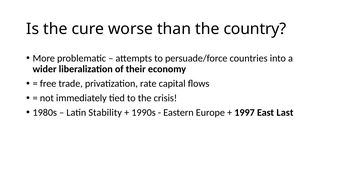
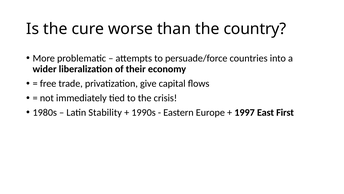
rate: rate -> give (148, 83)
Last: Last -> First (285, 112)
